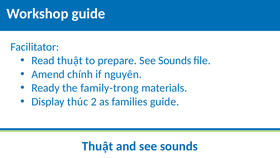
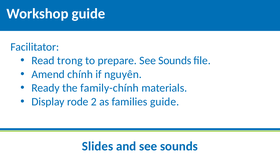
Read thuật: thuật -> trong (70, 60)
family-trong: family-trong -> family-chính (109, 88)
thúc: thúc -> rode (78, 101)
Thuật: Thuật -> Slides (98, 146)
